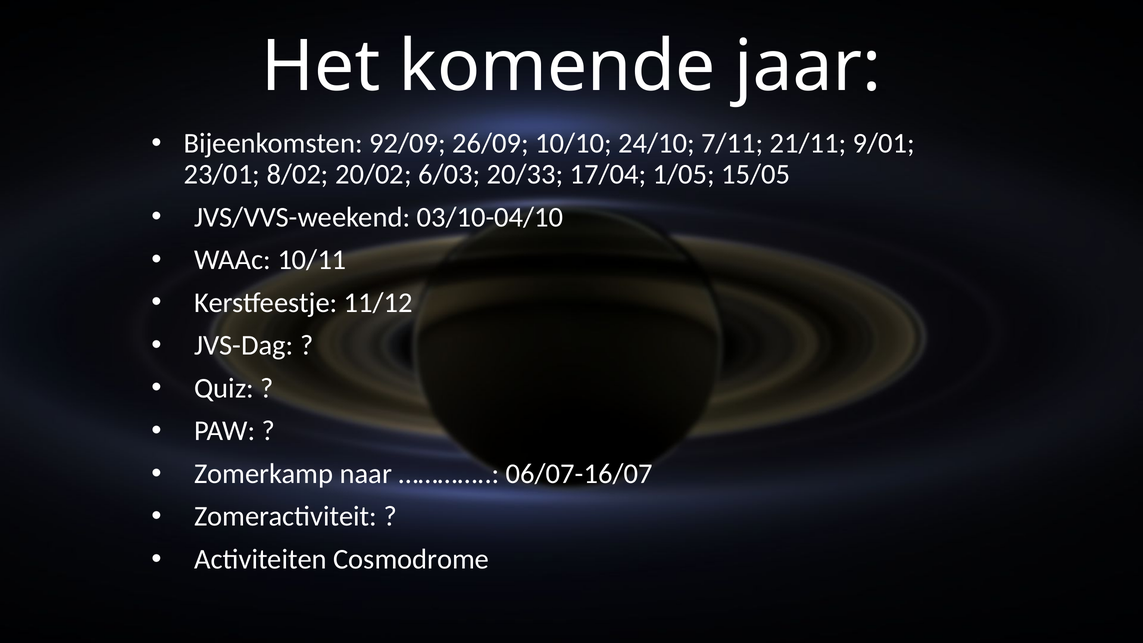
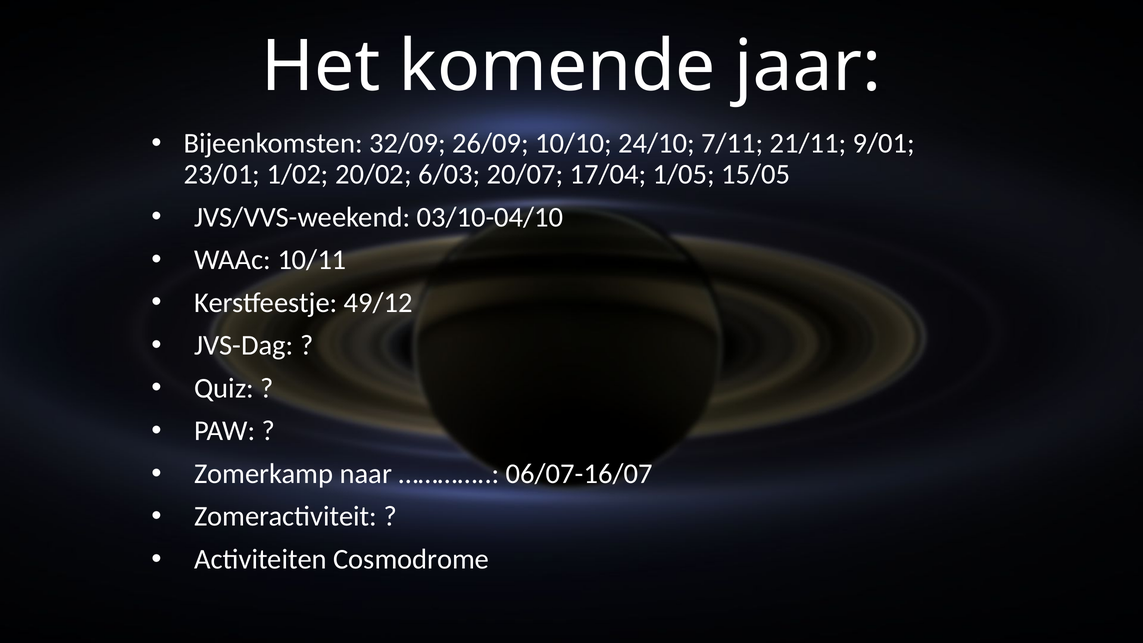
92/09: 92/09 -> 32/09 (407, 144)
8/02: 8/02 -> 1/02 (298, 174)
20/33: 20/33 -> 20/07 (525, 174)
11/12: 11/12 -> 49/12 (378, 303)
